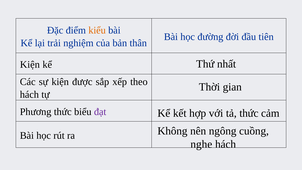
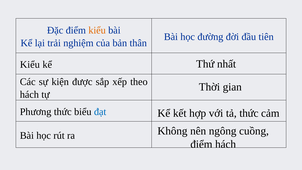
Kiện: Kiện -> Kiểu (30, 65)
đạt colour: purple -> blue (100, 112)
nghe: nghe -> điểm (201, 144)
